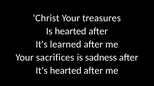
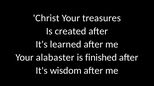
Is hearted: hearted -> created (70, 31)
sacrifices: sacrifices -> alabaster (55, 58)
sadness: sadness -> finished (101, 58)
It's hearted: hearted -> wisdom (66, 71)
